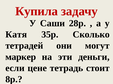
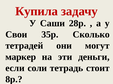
Катя: Катя -> Свои (16, 35)
цене: цене -> соли (37, 69)
